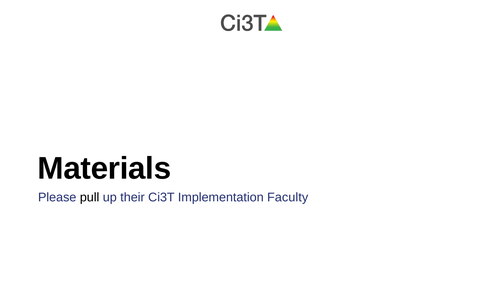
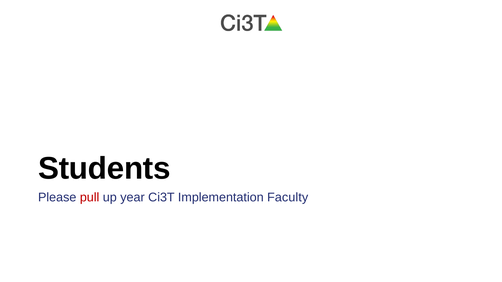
Materials: Materials -> Students (104, 169)
pull colour: black -> red (90, 198)
their: their -> year (133, 198)
